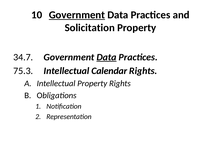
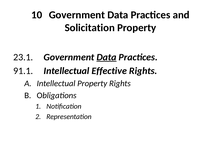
Government underline: present -> none (77, 15)
34.7: 34.7 -> 23.1 (23, 57)
75.3: 75.3 -> 91.1 (23, 71)
Calendar: Calendar -> Effective (109, 71)
